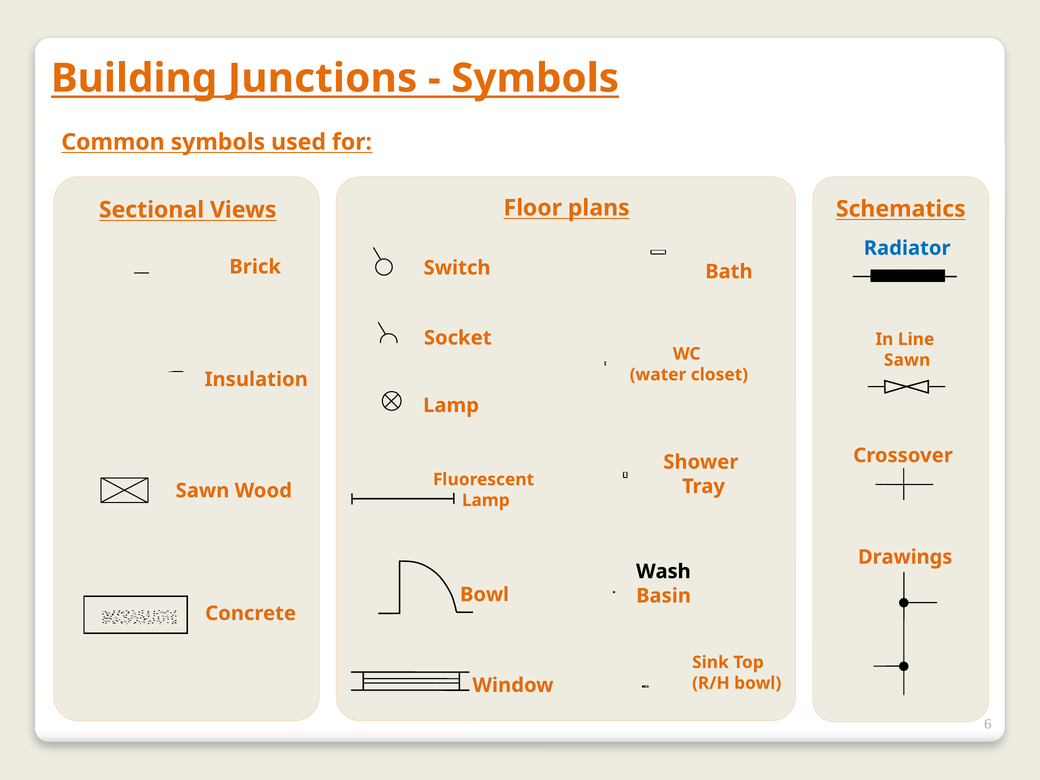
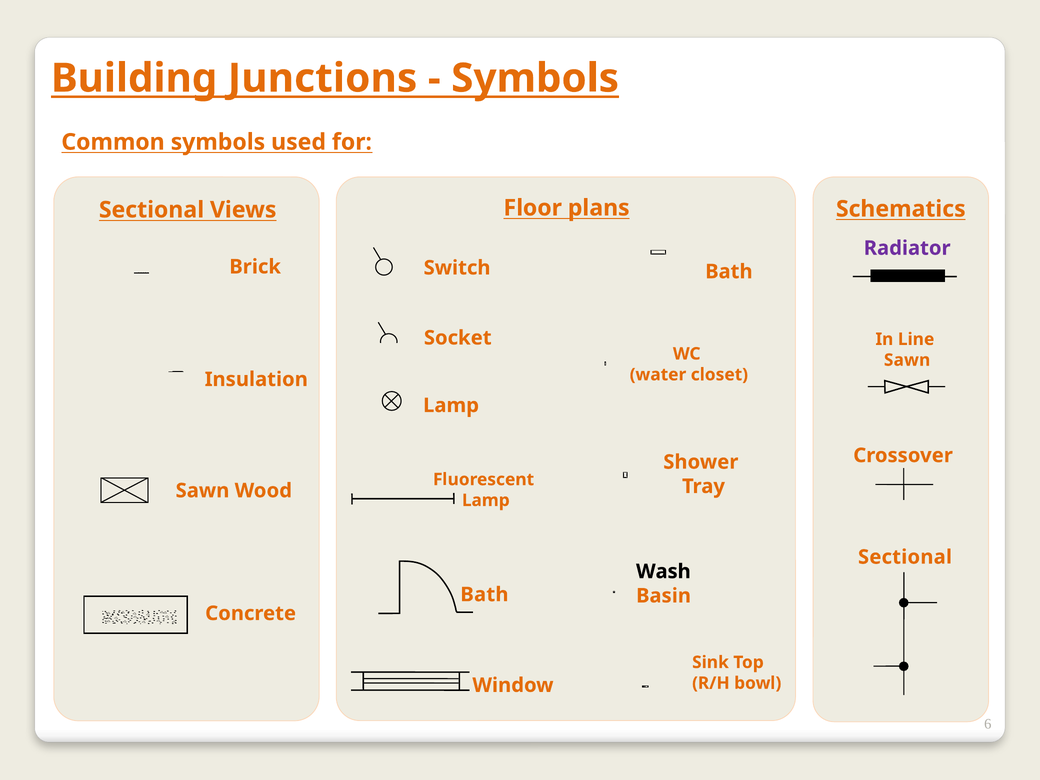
Radiator colour: blue -> purple (907, 248)
Drawings: Drawings -> Sectional (905, 557)
Bowl: Bowl -> Bath (484, 595)
